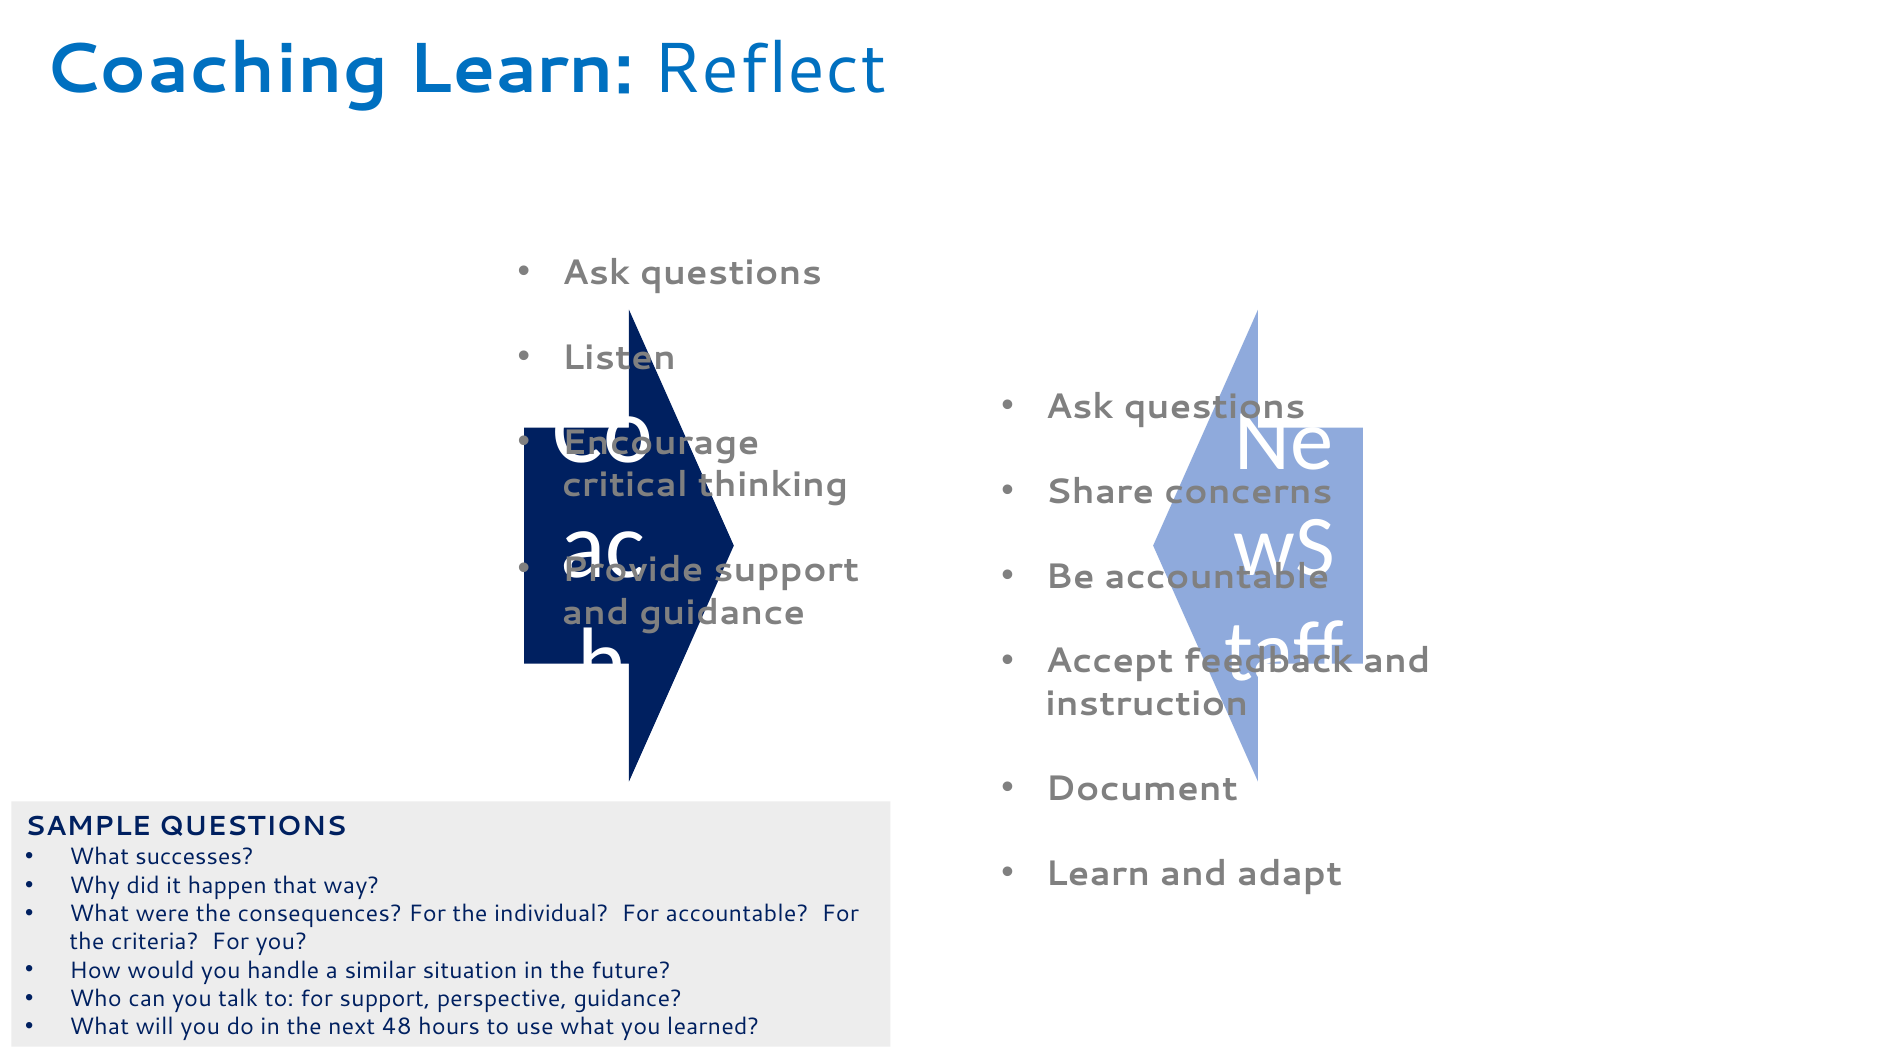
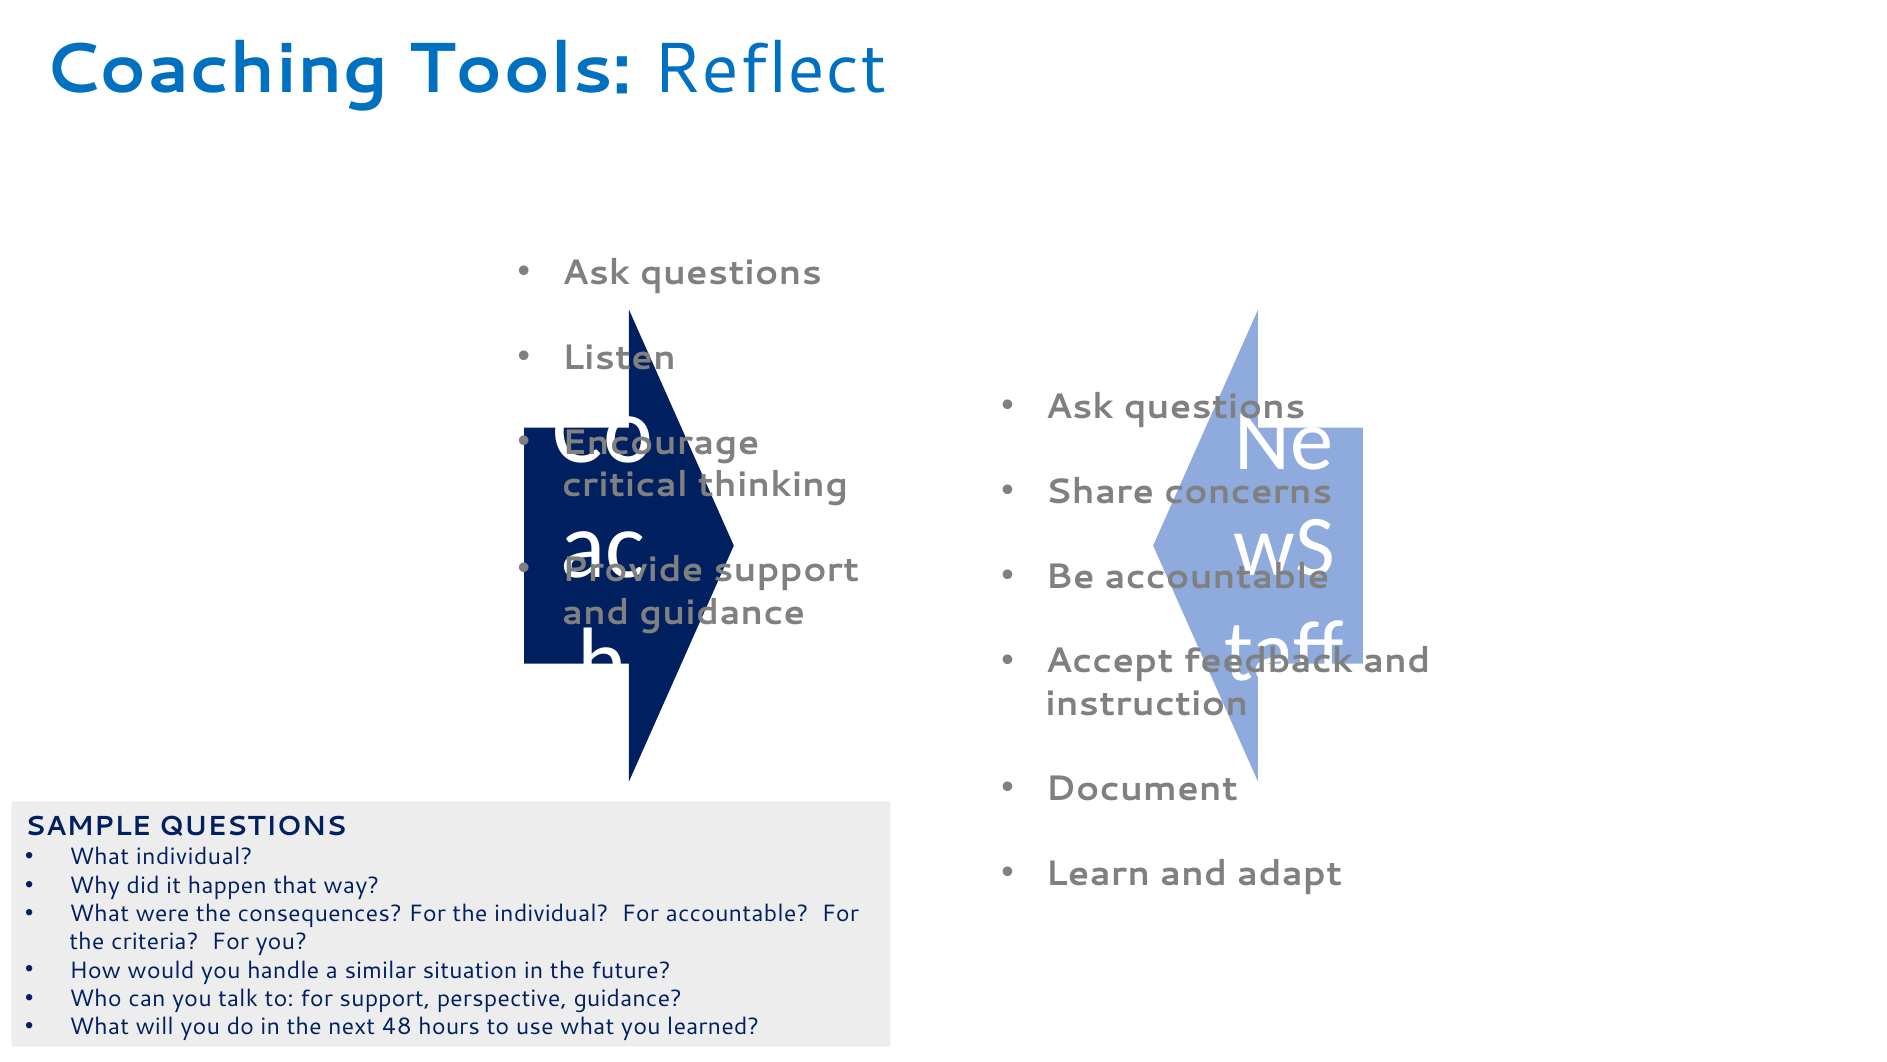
Coaching Learn: Learn -> Tools (521, 69)
What successes: successes -> individual (194, 857)
